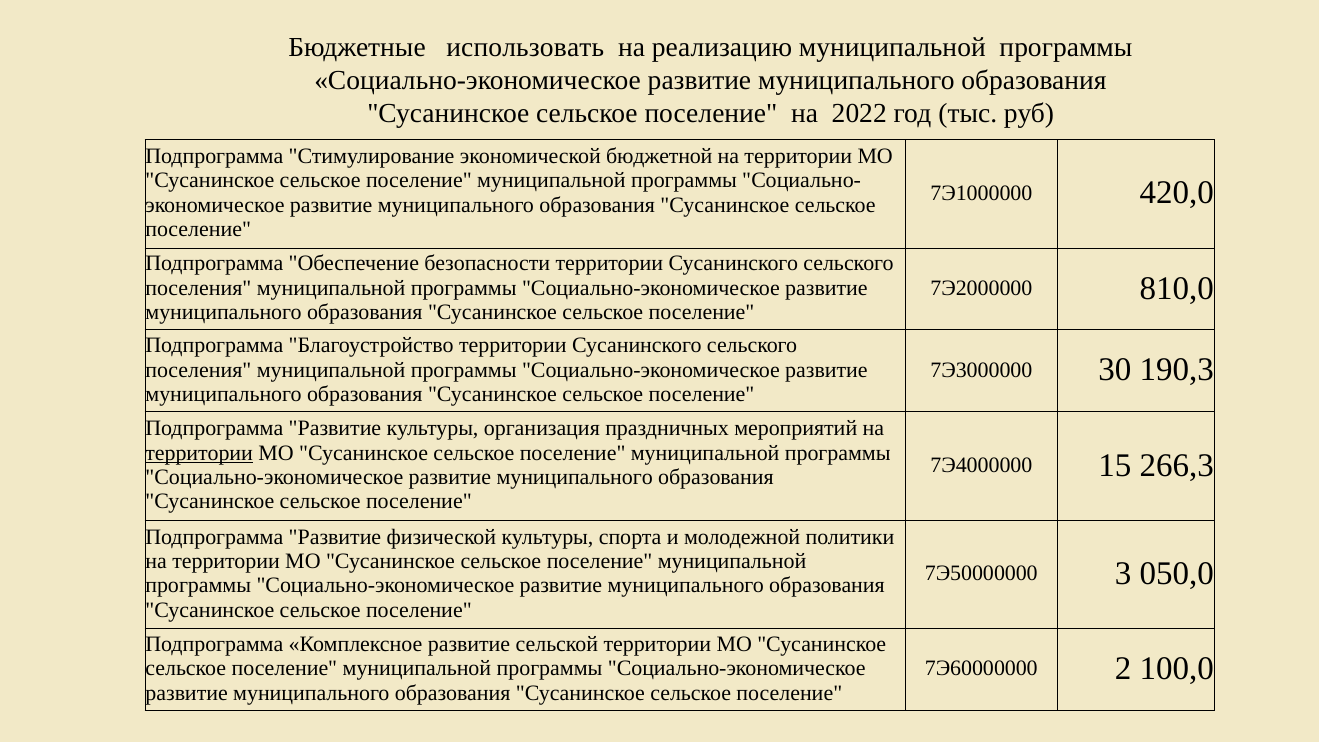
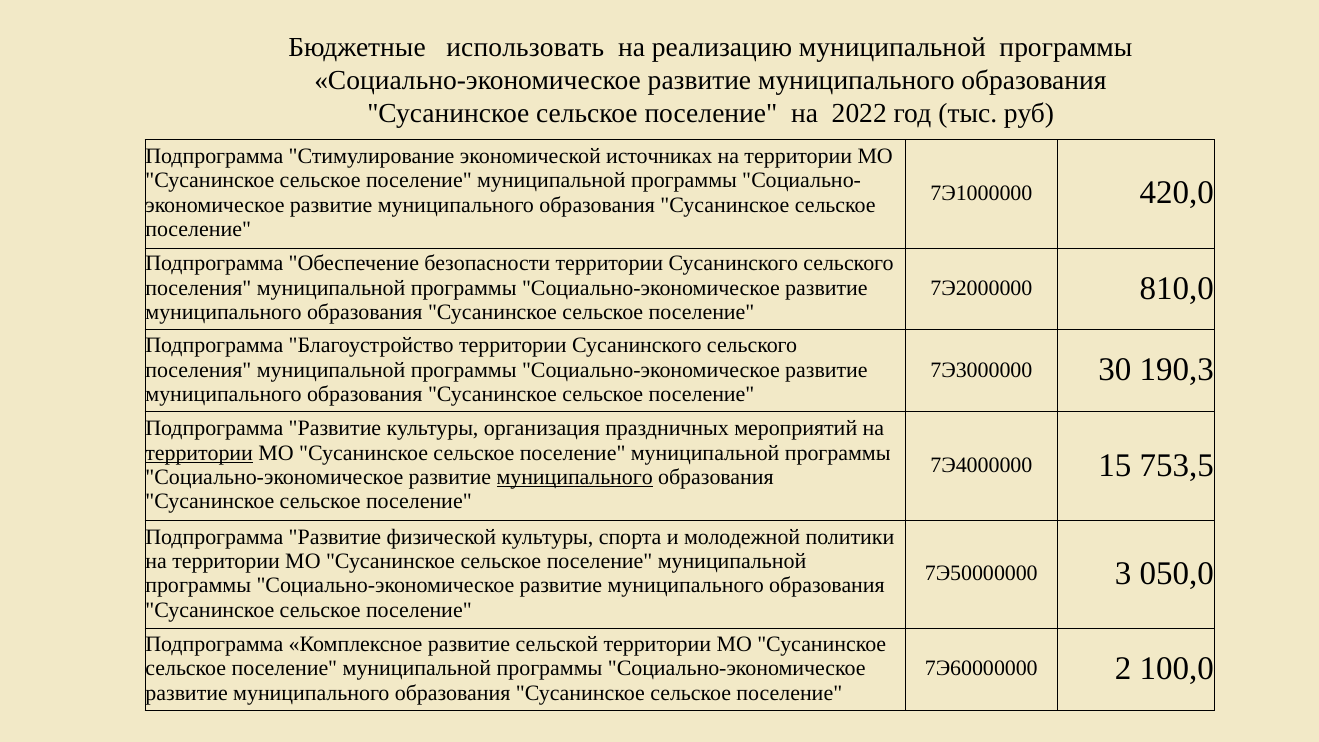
бюджетной: бюджетной -> источниках (659, 156)
266,3: 266,3 -> 753,5 (1177, 465)
муниципального underline: none -> present (575, 477)
